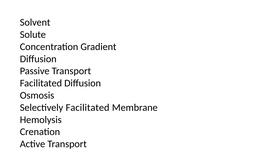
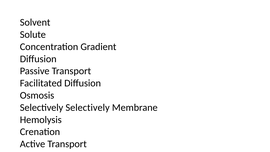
Selectively Facilitated: Facilitated -> Selectively (88, 107)
